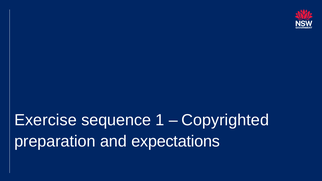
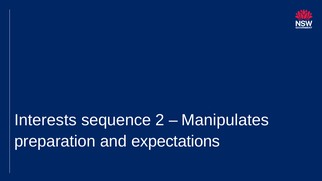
Exercise: Exercise -> Interests (45, 120)
1: 1 -> 2 (160, 120)
Copyrighted: Copyrighted -> Manipulates (225, 120)
